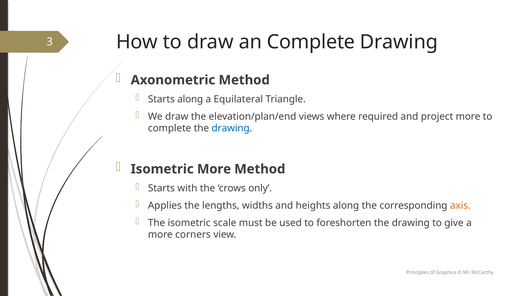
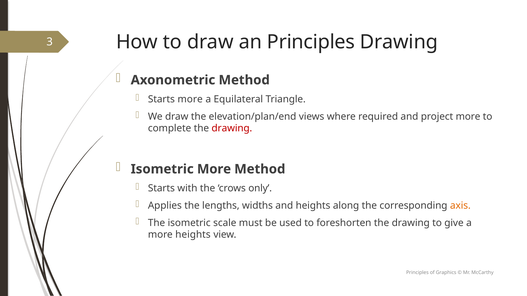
an Complete: Complete -> Principles (311, 42)
Starts along: along -> more (190, 99)
drawing colour: blue -> red (232, 128)
more corners: corners -> heights (193, 235)
